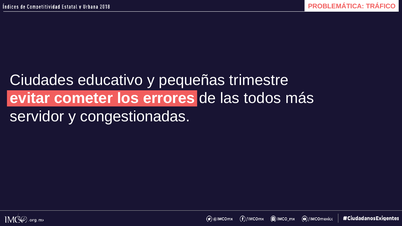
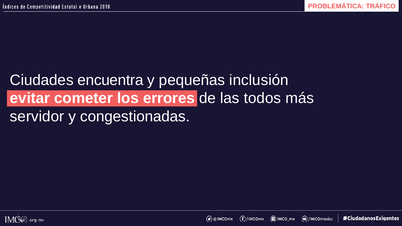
educativo: educativo -> encuentra (110, 80)
trimestre: trimestre -> inclusión (259, 80)
